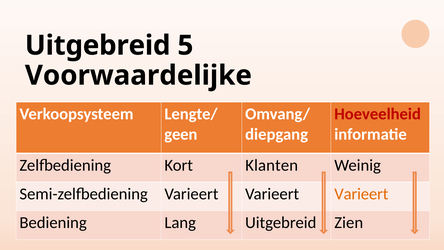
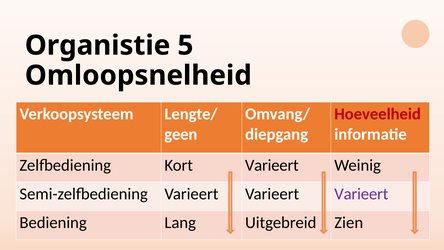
Uitgebreid: Uitgebreid -> Organistie (98, 45)
Voorwaardelijke: Voorwaardelijke -> Omloopsnelheid (138, 75)
Kort Klanten: Klanten -> Varieert (272, 165)
Varieert colour: orange -> purple (361, 194)
